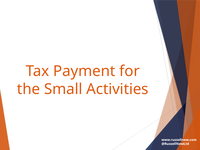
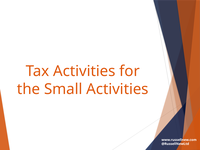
Tax Payment: Payment -> Activities (84, 71)
